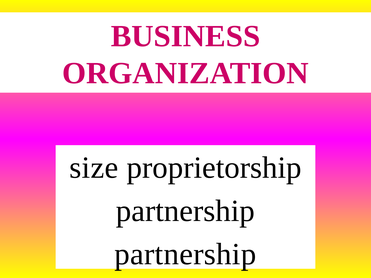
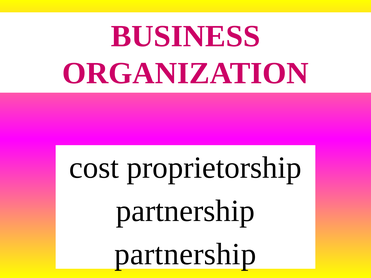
size: size -> cost (94, 168)
